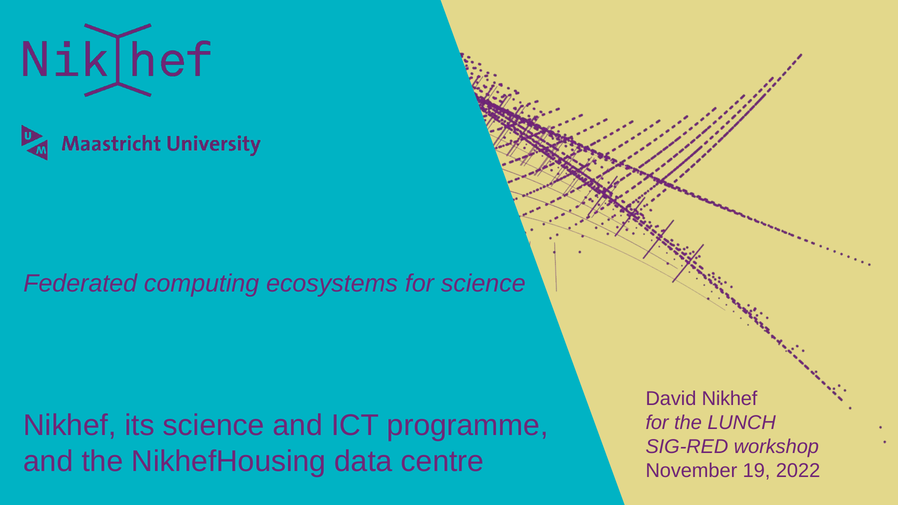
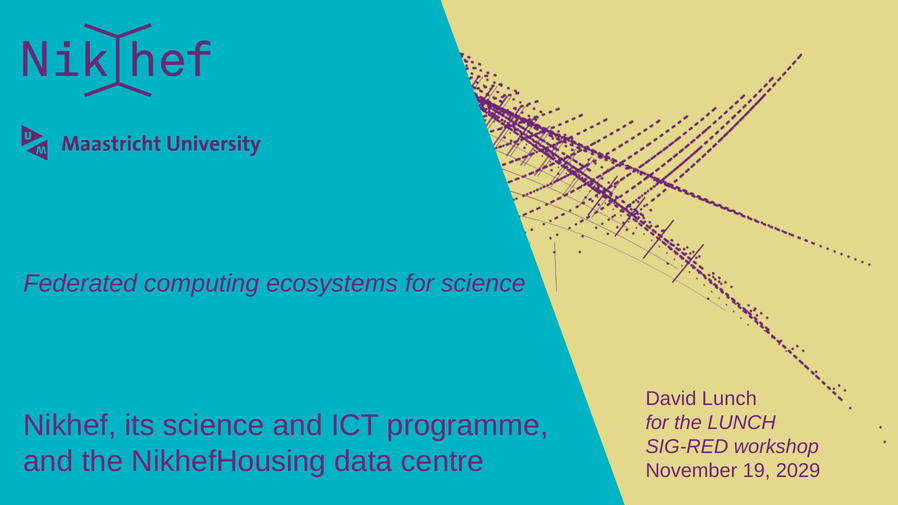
David Nikhef: Nikhef -> Lunch (729, 399)
2022: 2022 -> 2029 (798, 471)
